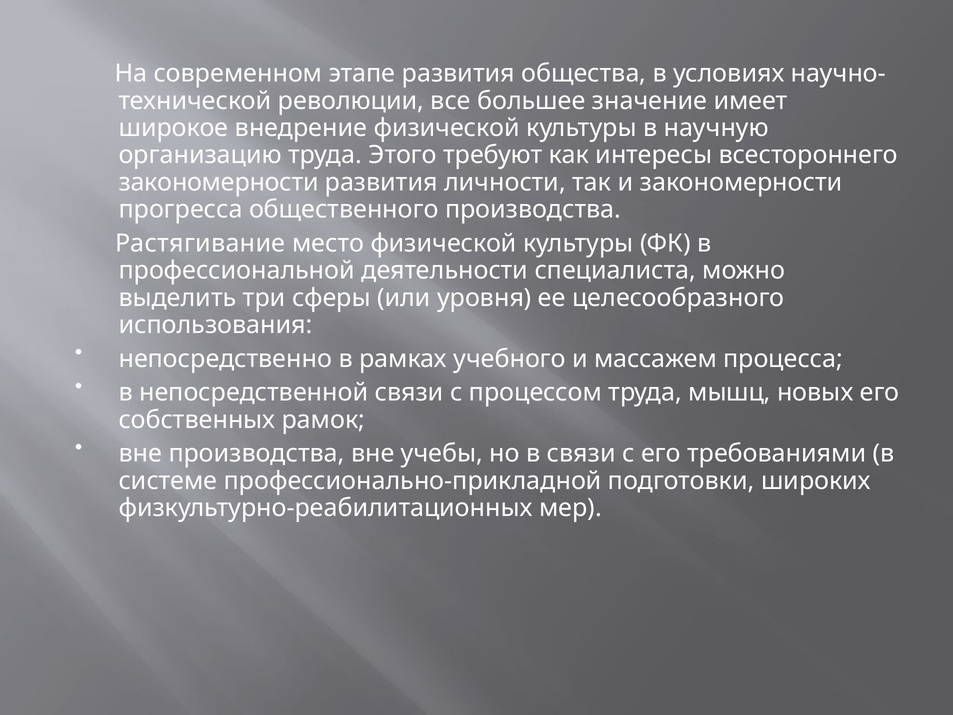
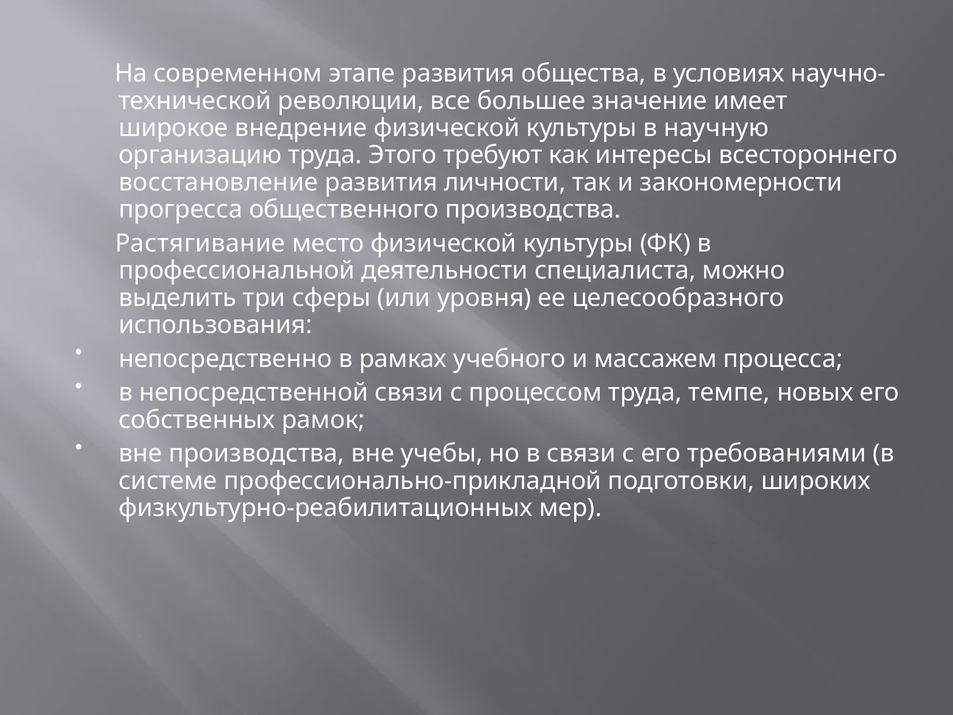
закономерности: закономерности -> восстановление (218, 182)
мышц: мышц -> темпе (729, 392)
